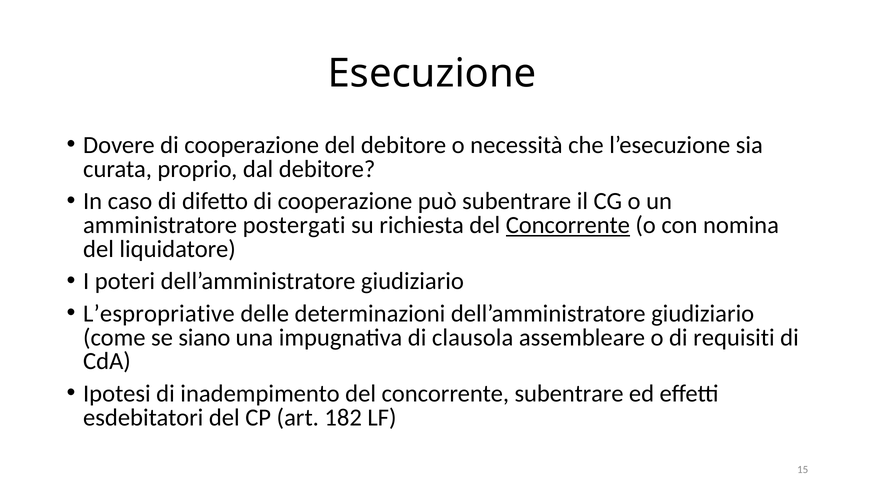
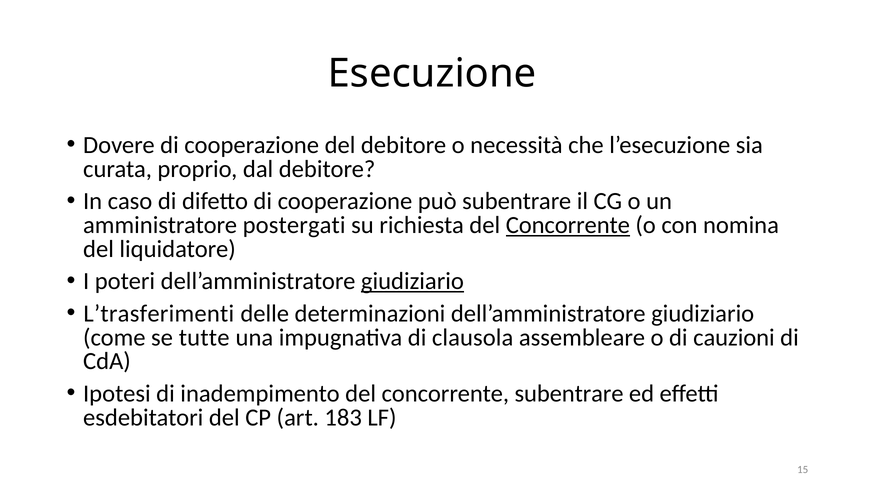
giudiziario underline: none -> present (412, 281)
L’espropriative: L’espropriative -> L’trasferimenti (159, 314)
siano: siano -> tutte (204, 338)
requisiti: requisiti -> cauzioni (734, 338)
182: 182 -> 183 (343, 418)
